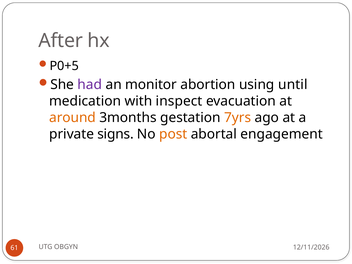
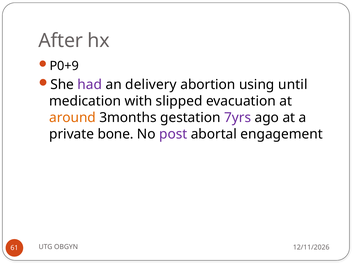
P0+5: P0+5 -> P0+9 (64, 66)
monitor: monitor -> delivery (151, 85)
inspect: inspect -> slipped (179, 101)
7yrs colour: orange -> purple (238, 118)
signs: signs -> bone (116, 134)
post colour: orange -> purple (173, 134)
